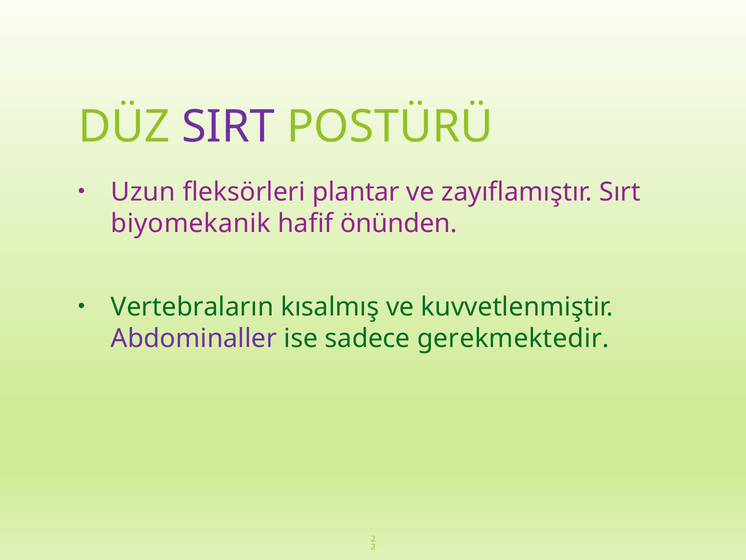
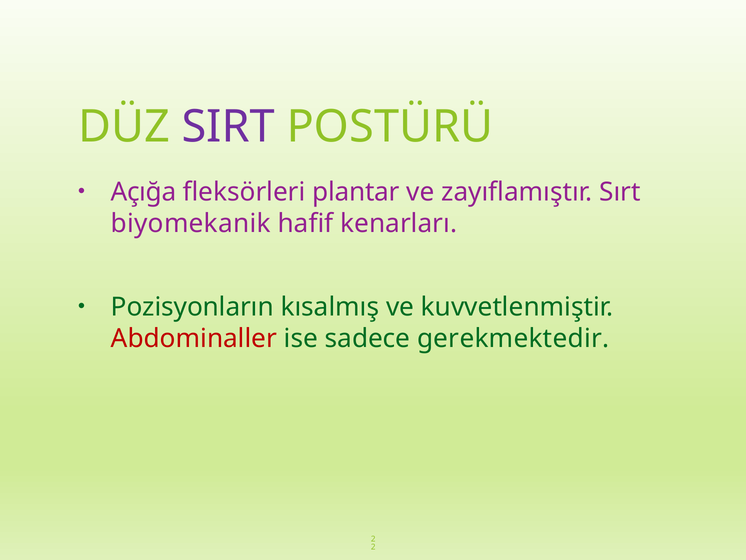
Uzun: Uzun -> Açığa (144, 192)
önünden: önünden -> kenarları (399, 223)
Vertebraların: Vertebraların -> Pozisyonların (192, 307)
Abdominaller colour: purple -> red (194, 338)
